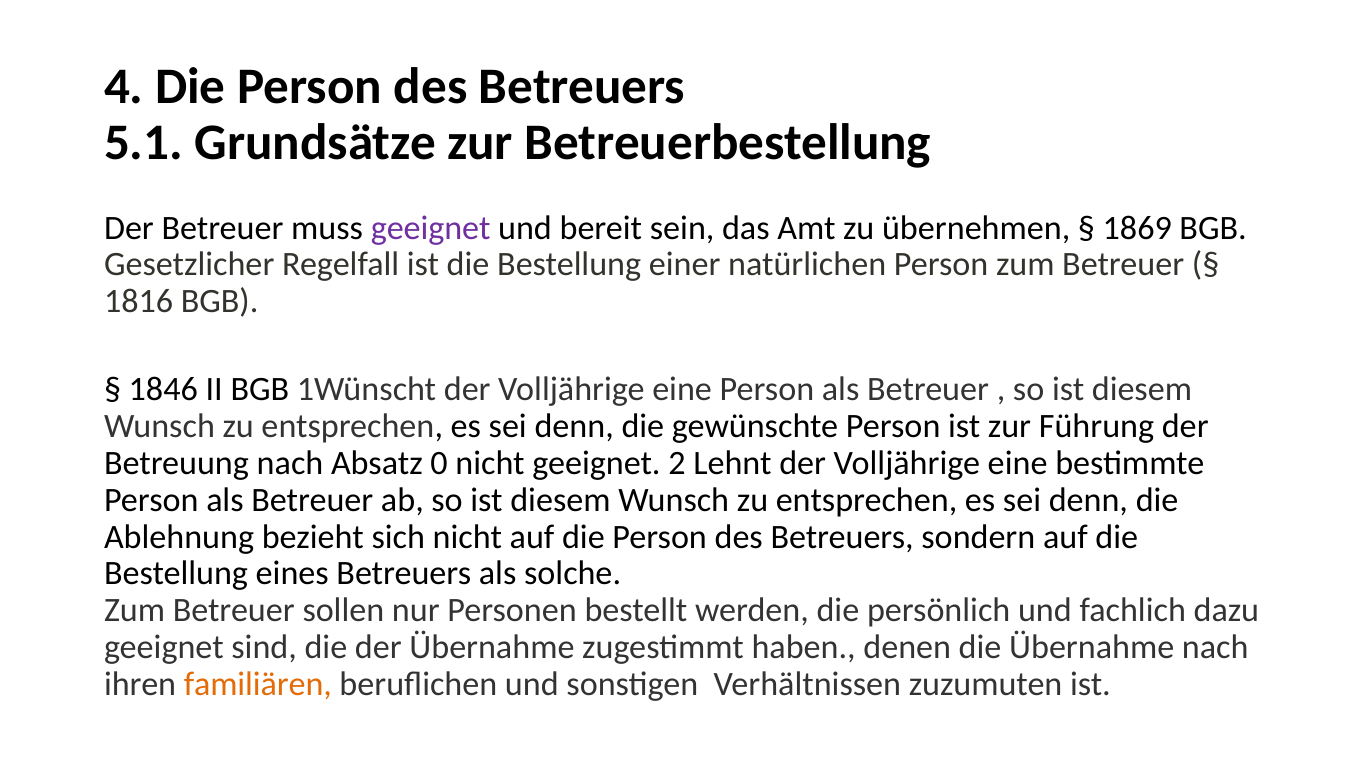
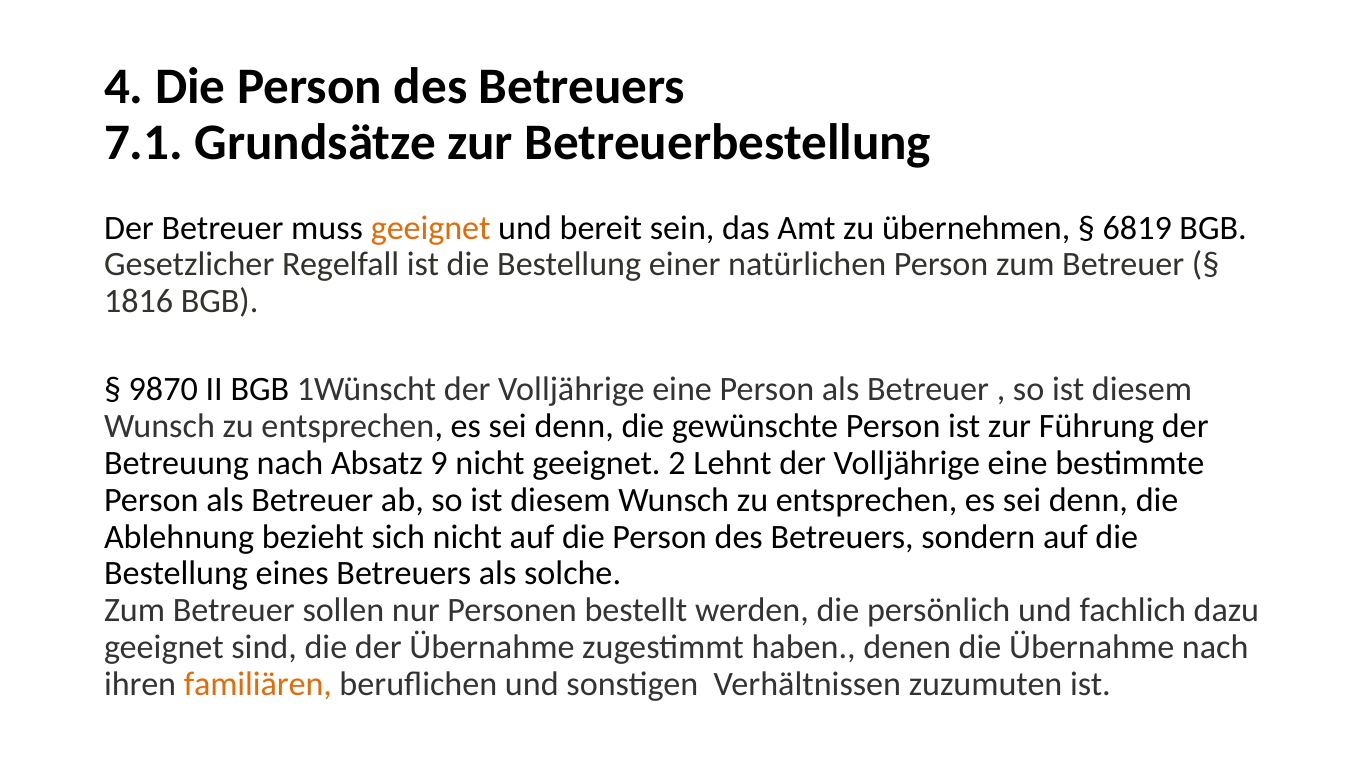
5.1: 5.1 -> 7.1 (144, 142)
geeignet colour: purple -> orange (431, 228)
1869: 1869 -> 6819 (1137, 228)
1846: 1846 -> 9870 (163, 389)
0: 0 -> 9 (439, 463)
